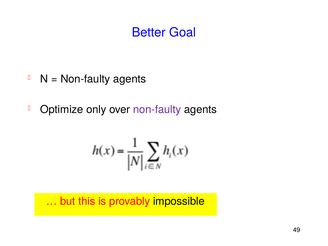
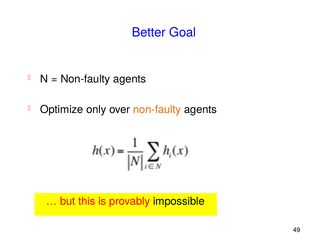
non-faulty colour: purple -> orange (157, 110)
